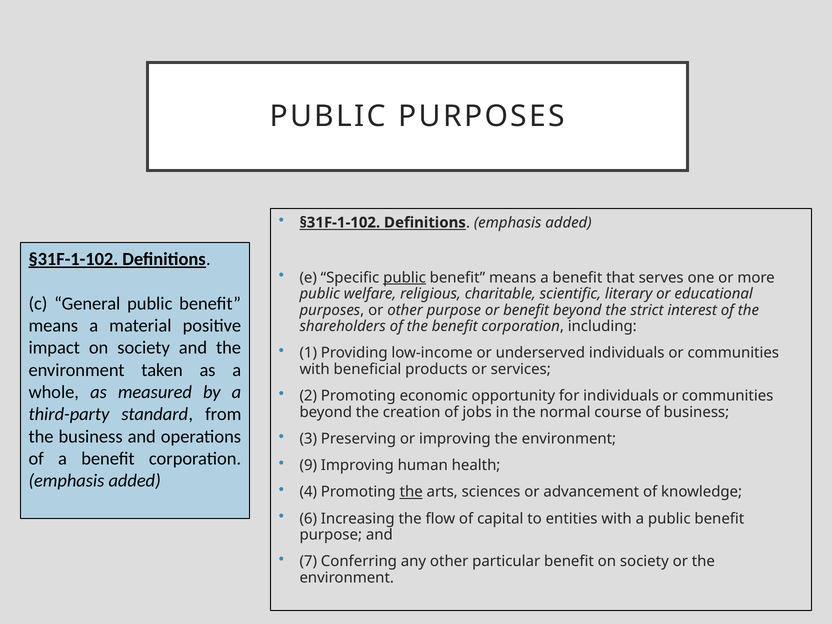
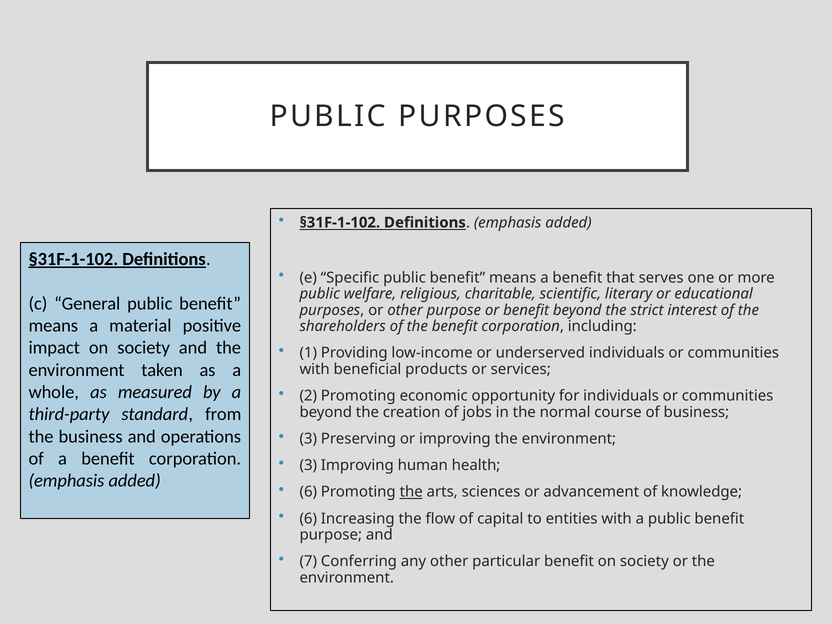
public underline: present -> none (405, 278)
9: 9 -> 3 (308, 465)
4: 4 -> 6 (308, 492)
